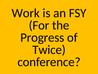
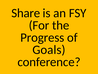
Work: Work -> Share (26, 13)
Twice: Twice -> Goals (49, 49)
